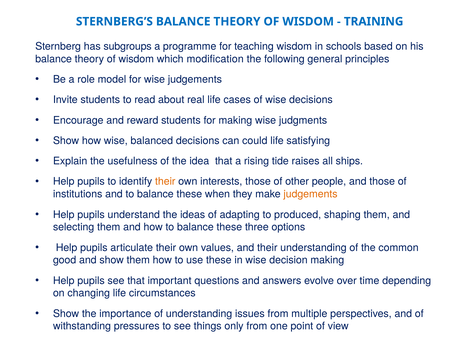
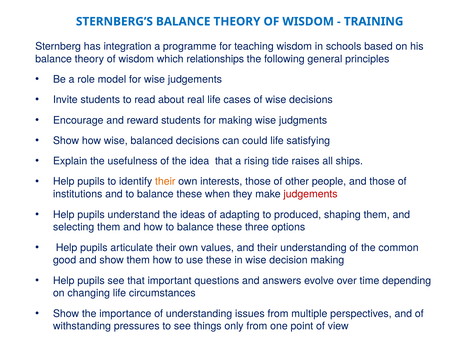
subgroups: subgroups -> integration (128, 46)
modification: modification -> relationships (215, 59)
judgements colour: orange -> red (311, 194)
